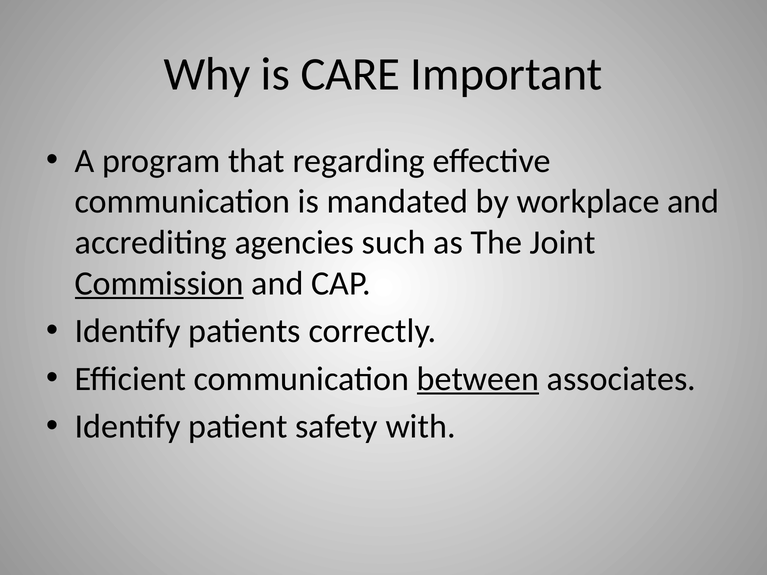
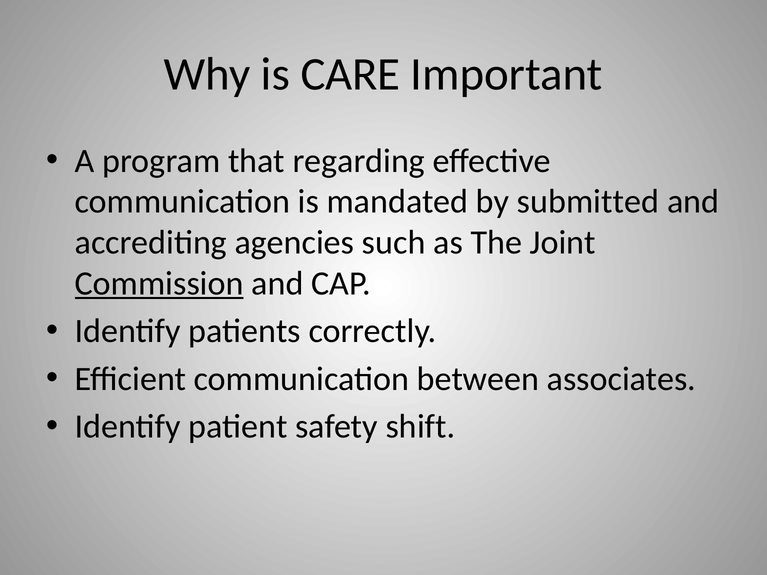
workplace: workplace -> submitted (588, 202)
between underline: present -> none (478, 379)
with: with -> shift (421, 427)
